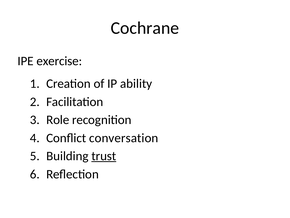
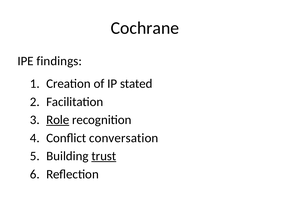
exercise: exercise -> findings (59, 61)
ability: ability -> stated (136, 84)
Role underline: none -> present (58, 120)
